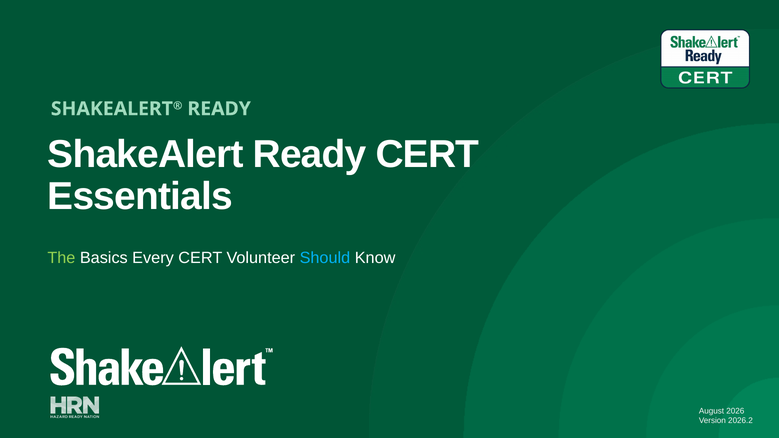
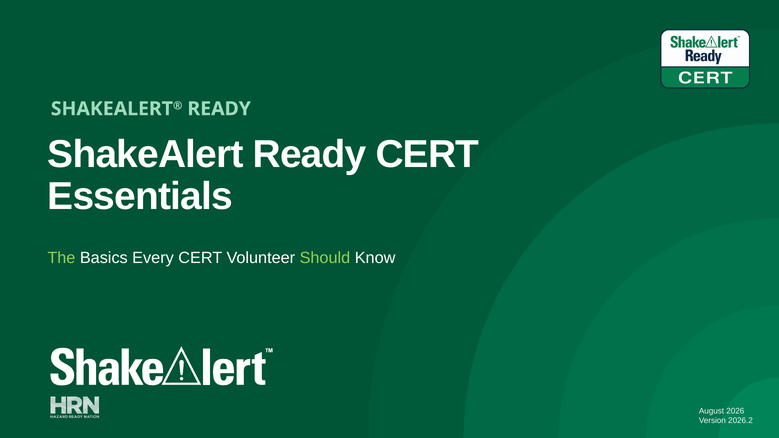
Should colour: light blue -> light green (325, 258)
